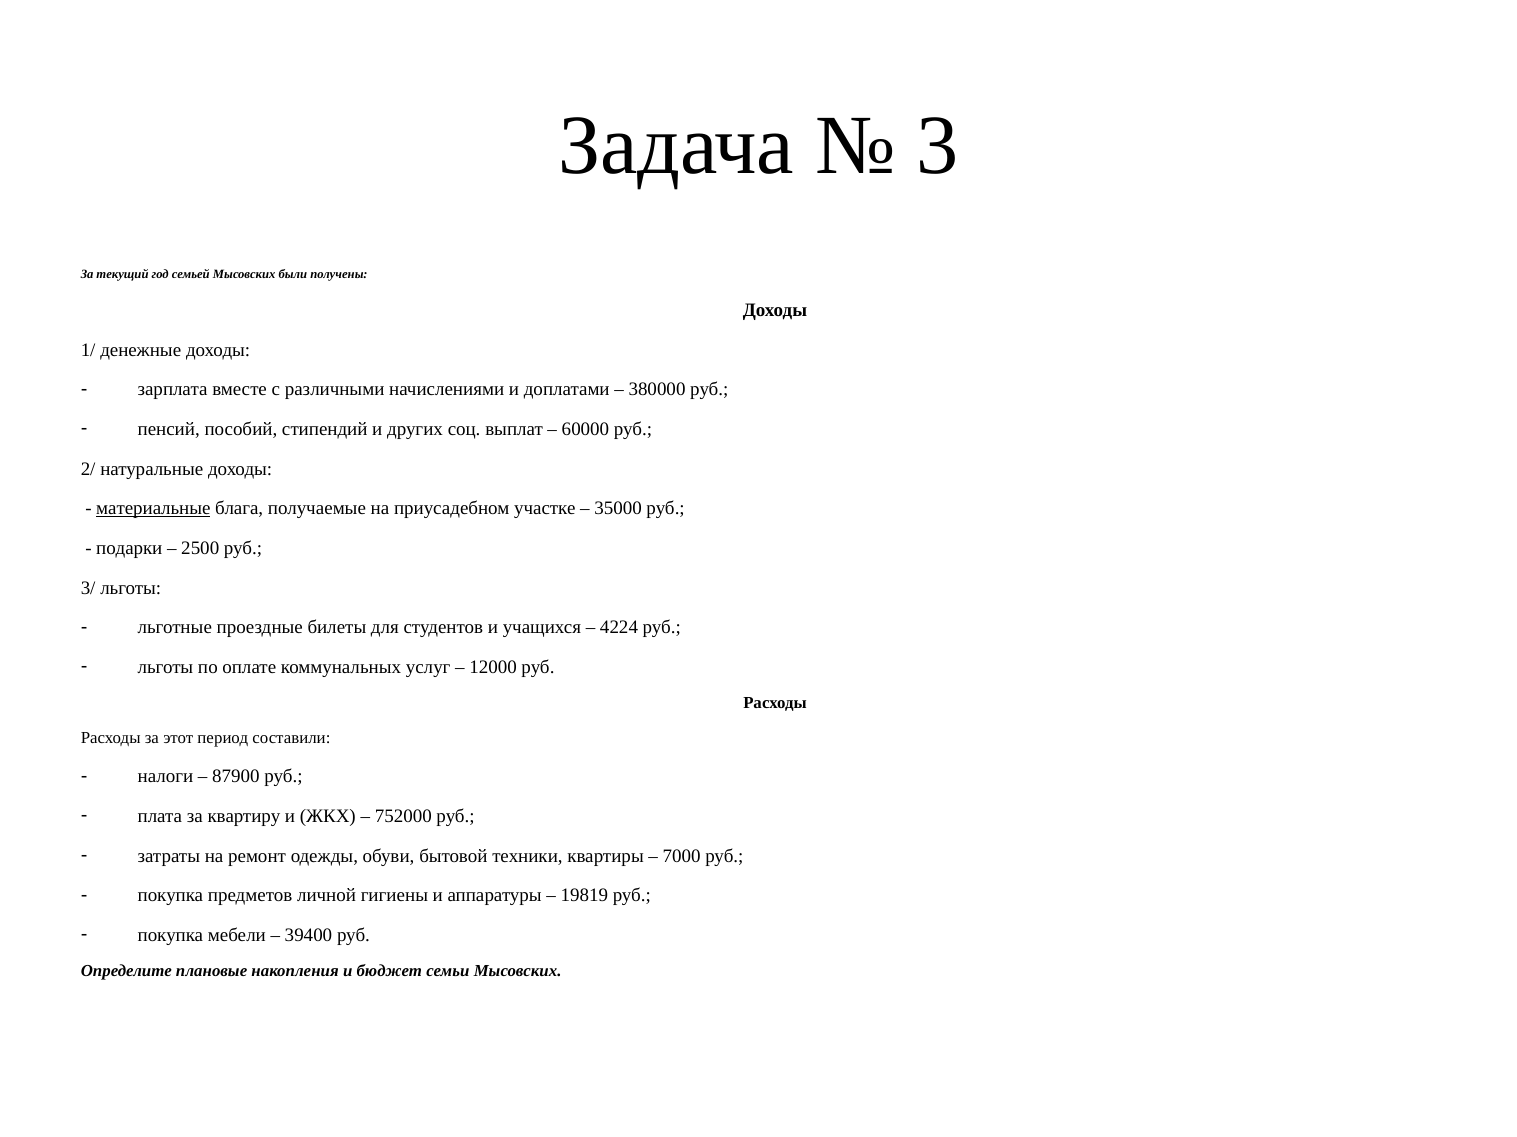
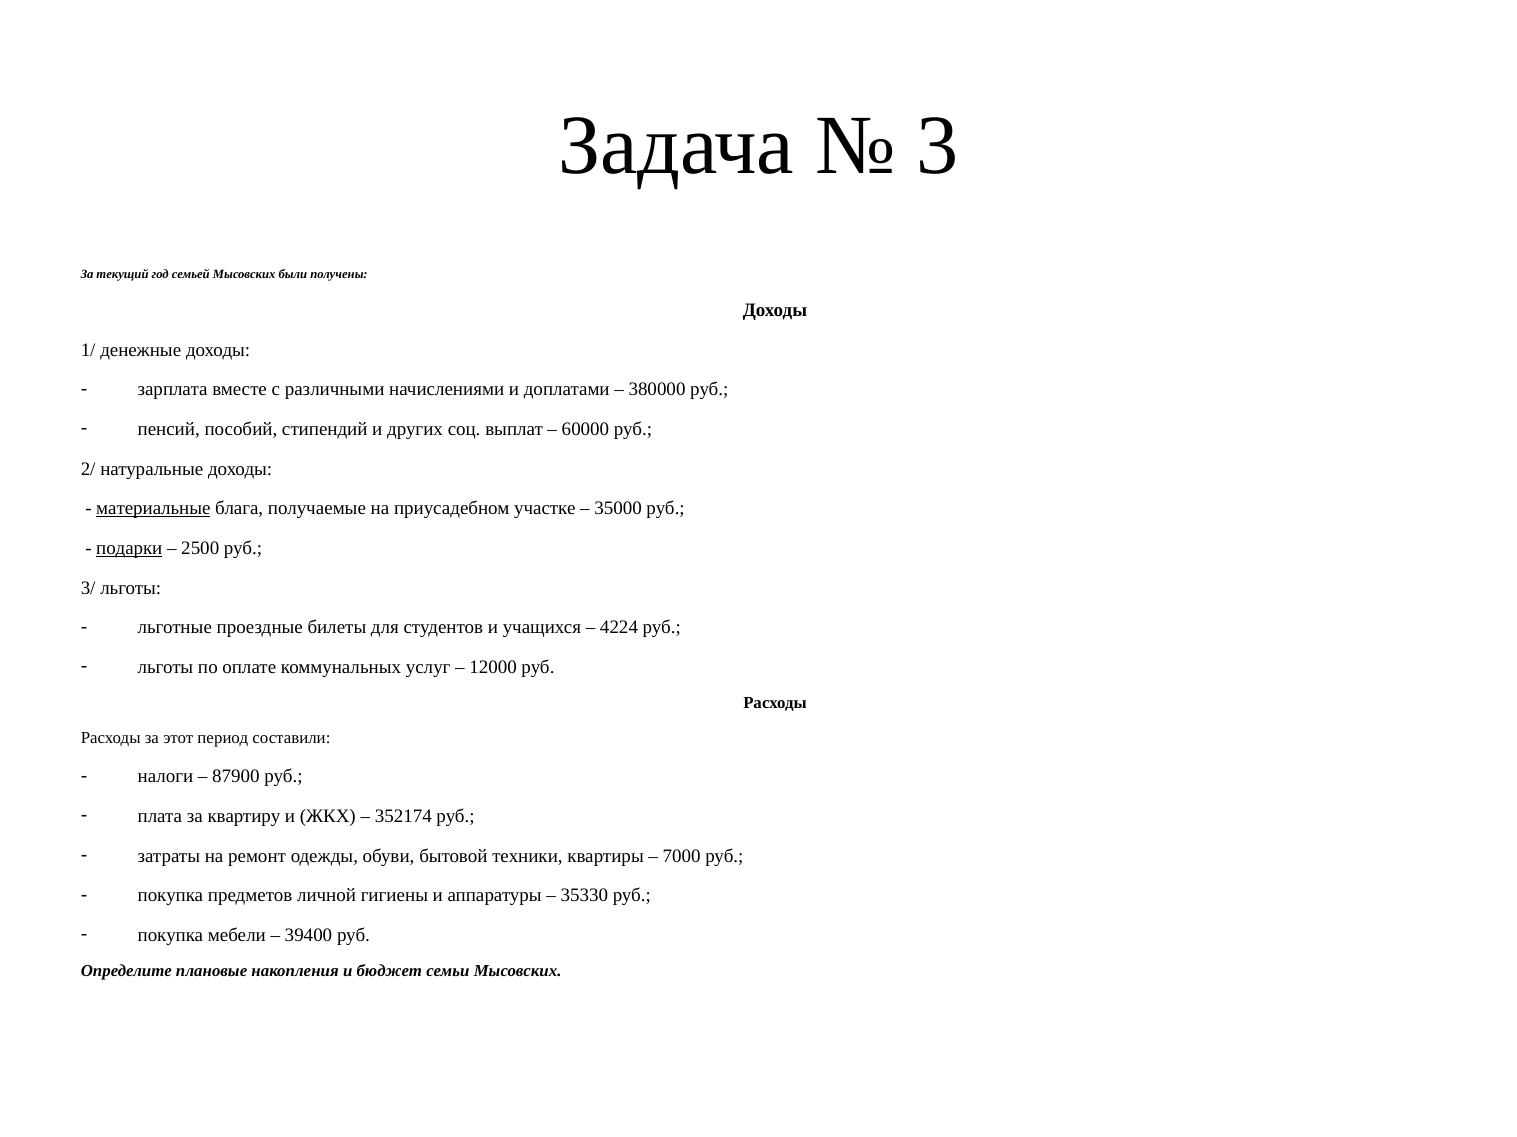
подарки underline: none -> present (129, 549)
752000: 752000 -> 352174 (403, 817)
19819: 19819 -> 35330 (584, 896)
